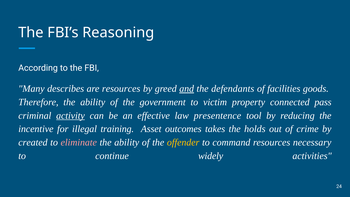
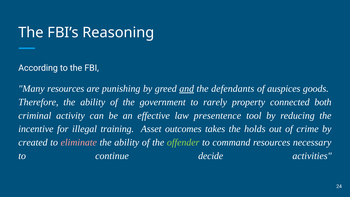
Many describes: describes -> resources (66, 89)
are resources: resources -> punishing (121, 89)
facilities: facilities -> auspices (284, 89)
victim: victim -> rarely (215, 102)
pass: pass -> both (323, 102)
activity underline: present -> none (71, 115)
offender colour: yellow -> light green (183, 142)
widely: widely -> decide (211, 156)
